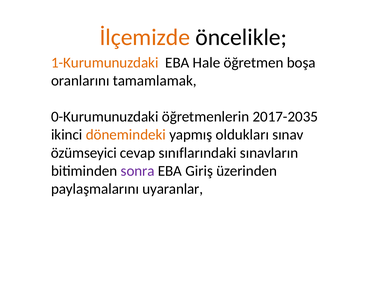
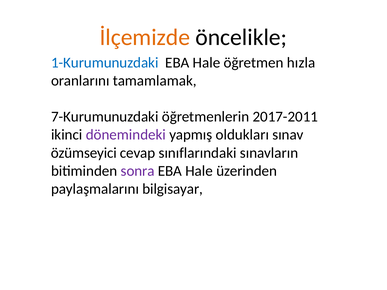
1-Kurumunuzdaki colour: orange -> blue (105, 63)
boşa: boşa -> hızla (301, 63)
0-Kurumunuzdaki: 0-Kurumunuzdaki -> 7-Kurumunuzdaki (105, 117)
2017-2035: 2017-2035 -> 2017-2011 (285, 117)
dönemindeki colour: orange -> purple (126, 135)
Giriş: Giriş -> Hale (199, 171)
uyaranlar: uyaranlar -> bilgisayar (173, 189)
